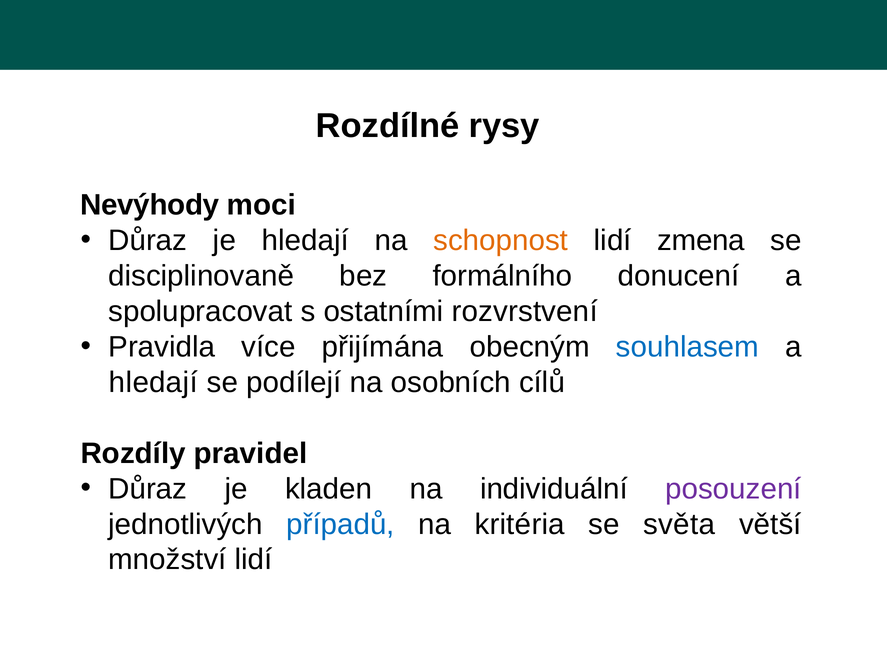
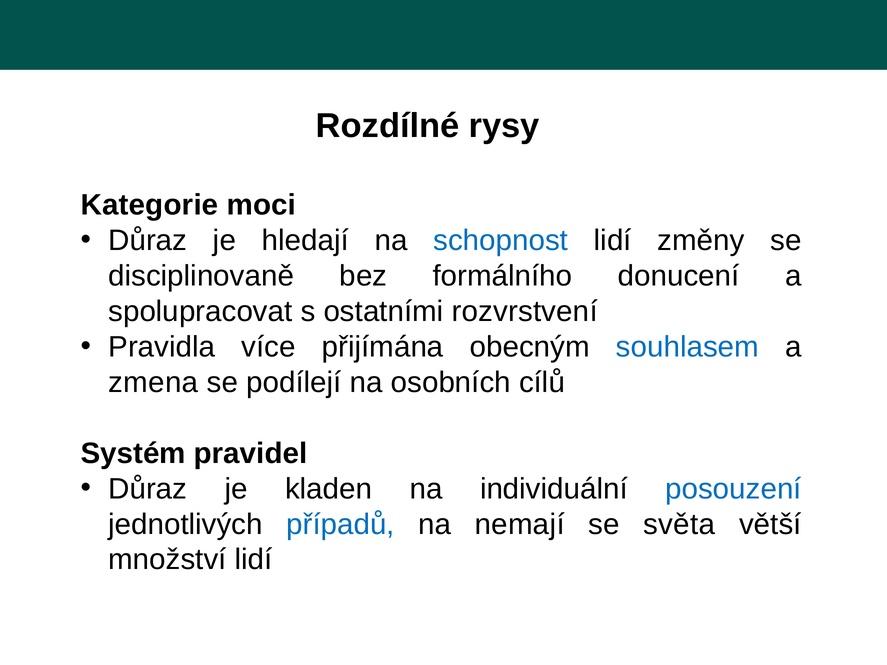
Nevýhody: Nevýhody -> Kategorie (149, 205)
schopnost colour: orange -> blue (501, 241)
zmena: zmena -> změny (701, 241)
hledají: hledají -> zmena (153, 383)
Rozdíly: Rozdíly -> Systém (133, 454)
posouzení colour: purple -> blue (733, 489)
kritéria: kritéria -> nemají (520, 524)
